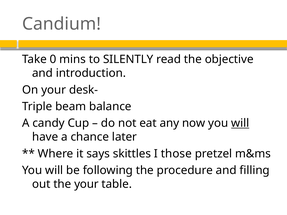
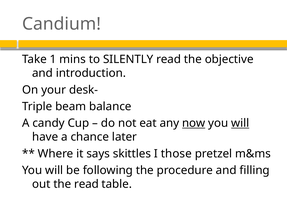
0: 0 -> 1 (53, 59)
now underline: none -> present (194, 123)
the your: your -> read (86, 184)
